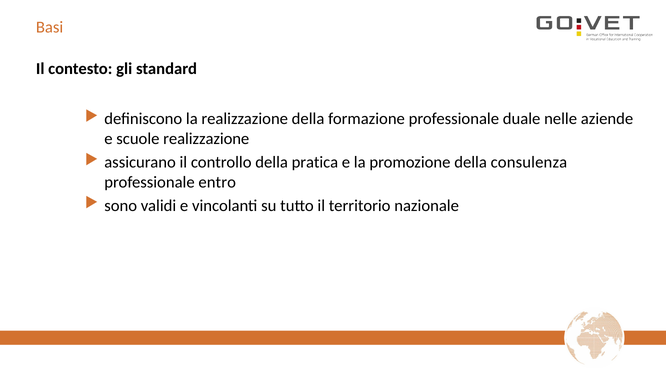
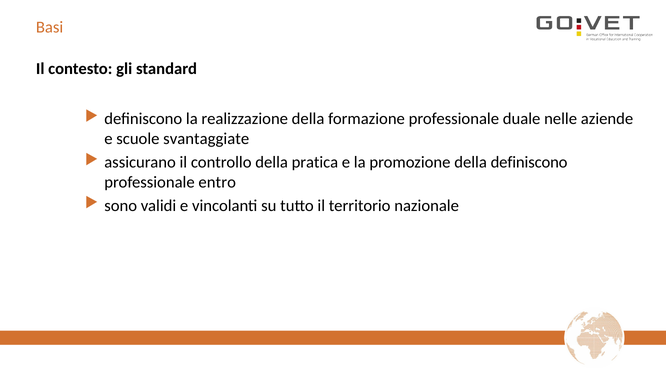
scuole realizzazione: realizzazione -> svantaggiate (206, 139)
della consulenza: consulenza -> definiscono (529, 162)
